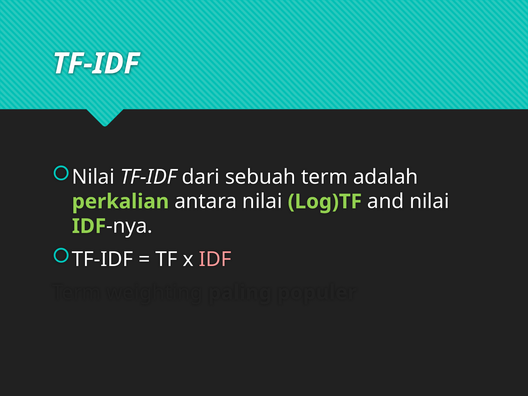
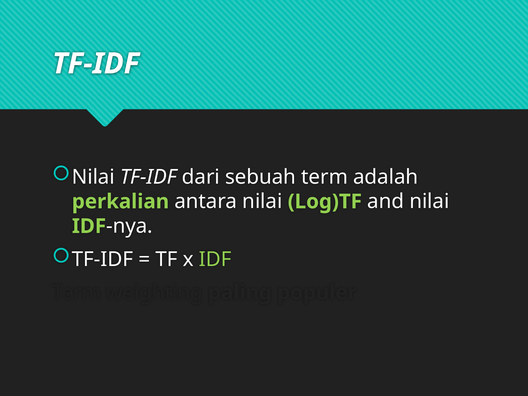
IDF colour: pink -> light green (215, 259)
